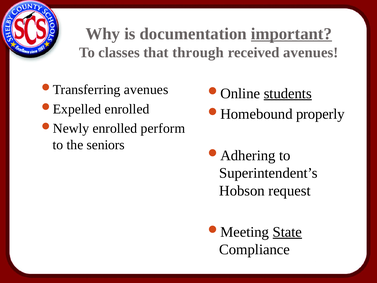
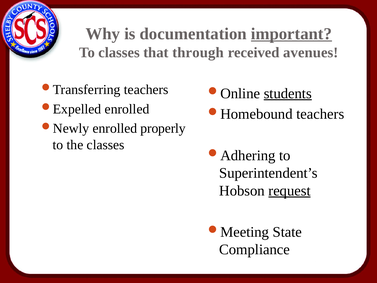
avenues: avenues -> teachers (146, 90)
properly: properly -> teachers (320, 114)
perform: perform -> properly (163, 128)
the seniors: seniors -> classes (106, 145)
request underline: none -> present (290, 191)
State underline: present -> none (287, 232)
